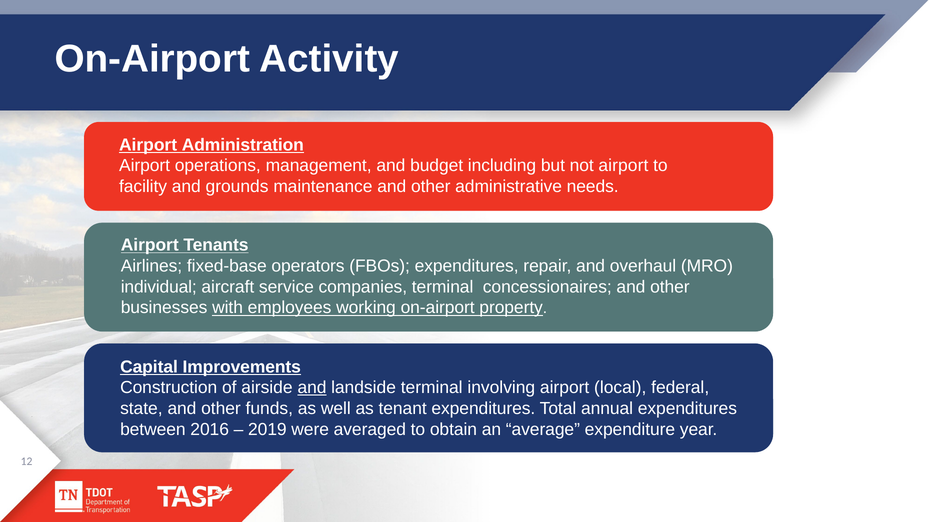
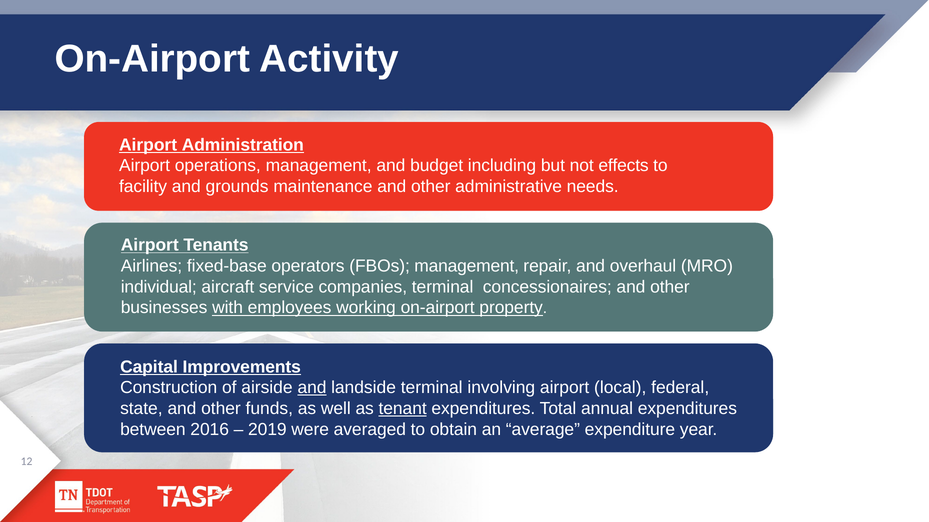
not airport: airport -> effects (624, 166)
FBOs expenditures: expenditures -> management (467, 266)
tenant underline: none -> present (403, 409)
